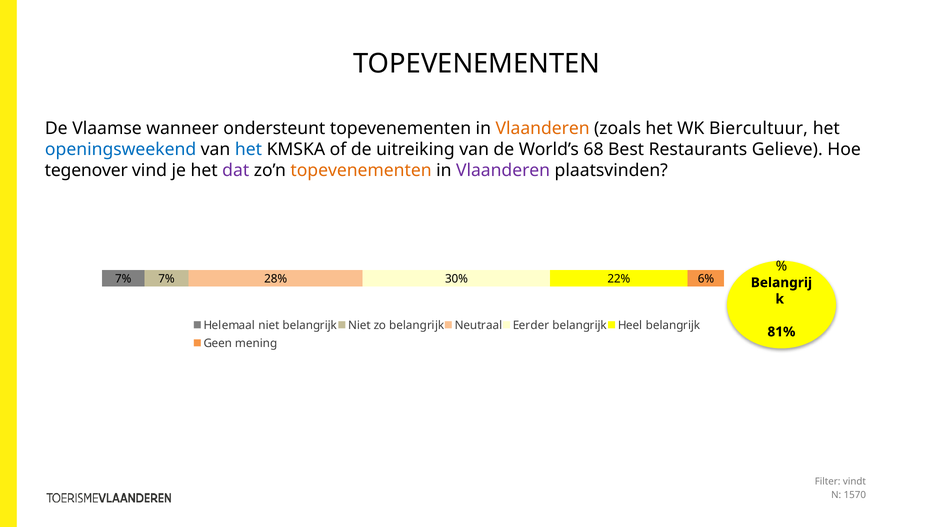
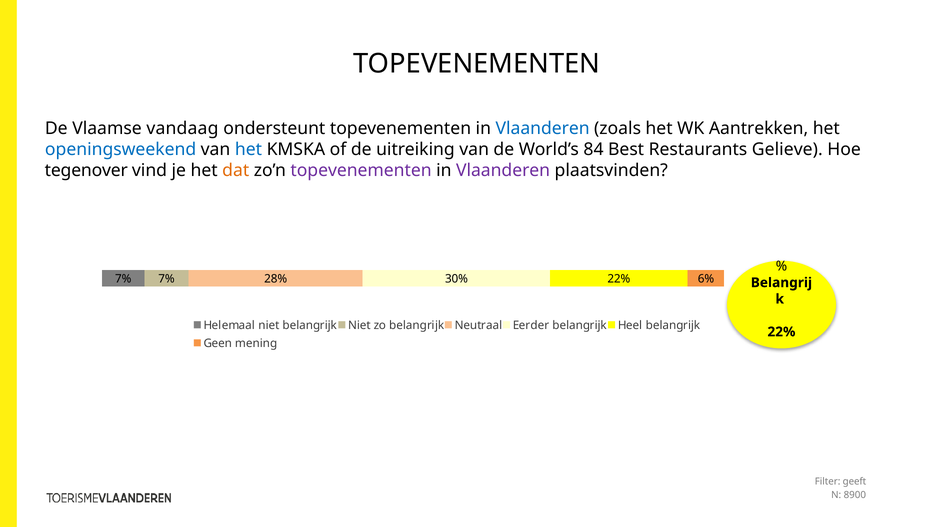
wanneer: wanneer -> vandaag (182, 128)
Vlaanderen colour: orange -> blue (543, 128)
Biercultuur: Biercultuur -> Aantrekken (759, 128)
68: 68 -> 84 (594, 149)
dat colour: purple -> orange (236, 170)
topevenementen colour: orange -> purple (361, 170)
81%: 81% -> 22% (781, 332)
vindt: vindt -> geeft (854, 482)
1570: 1570 -> 8900 (855, 495)
